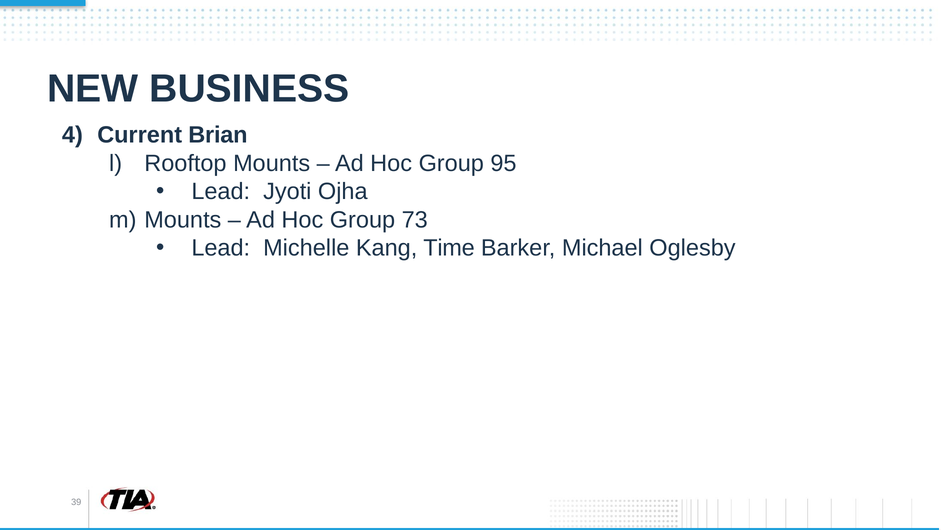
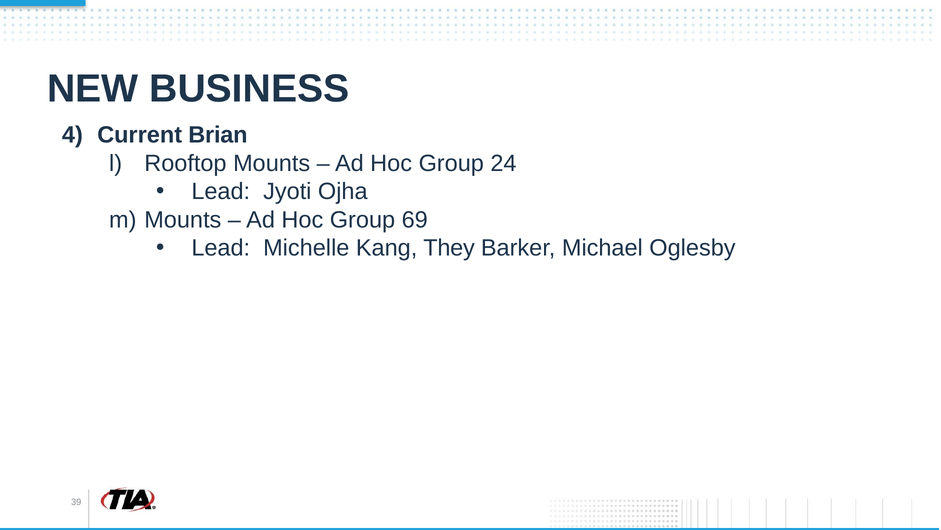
95: 95 -> 24 (503, 163)
73: 73 -> 69 (415, 220)
Time: Time -> They (449, 248)
